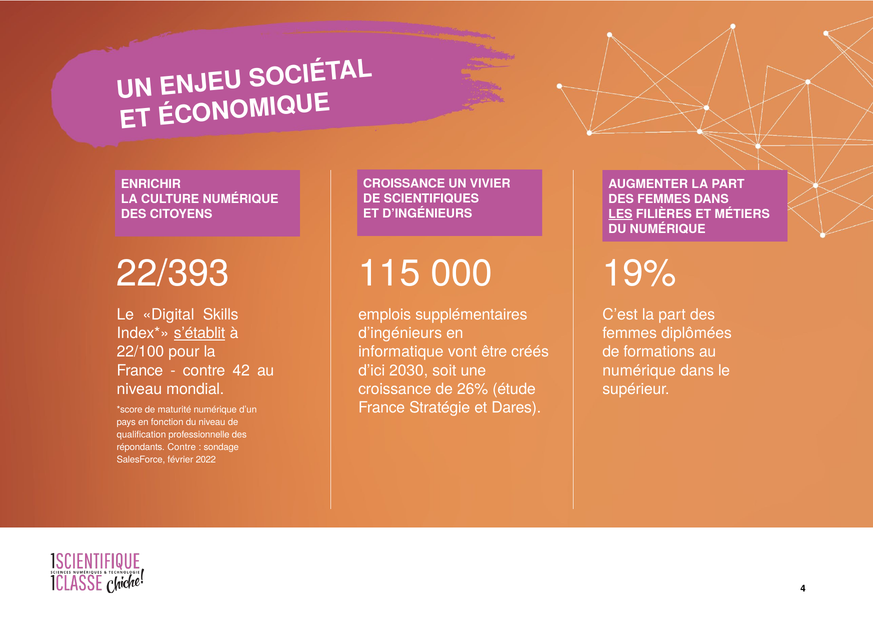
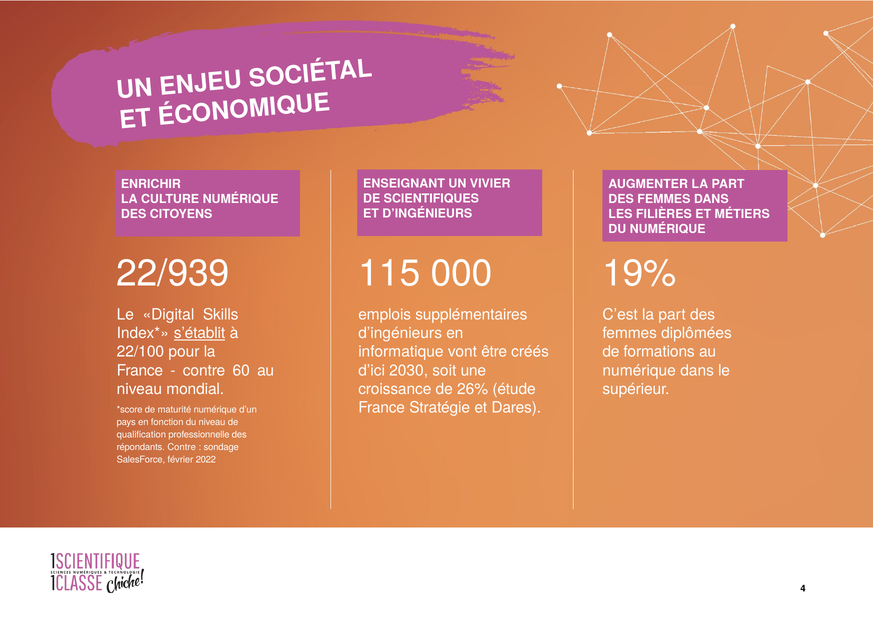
CROISSANCE: CROISSANCE -> ENSEIGNANT (404, 184)
LES underline: present -> none (620, 214)
22/393: 22/393 -> 22/939 (173, 273)
42: 42 -> 60 (241, 370)
